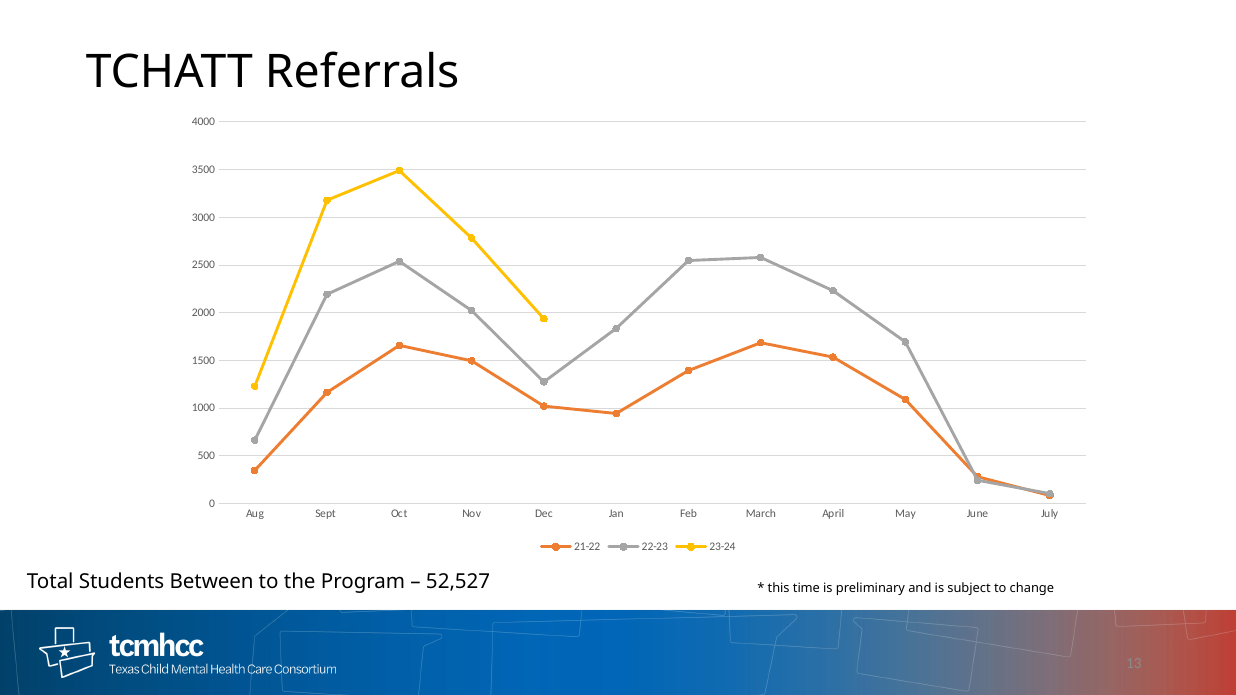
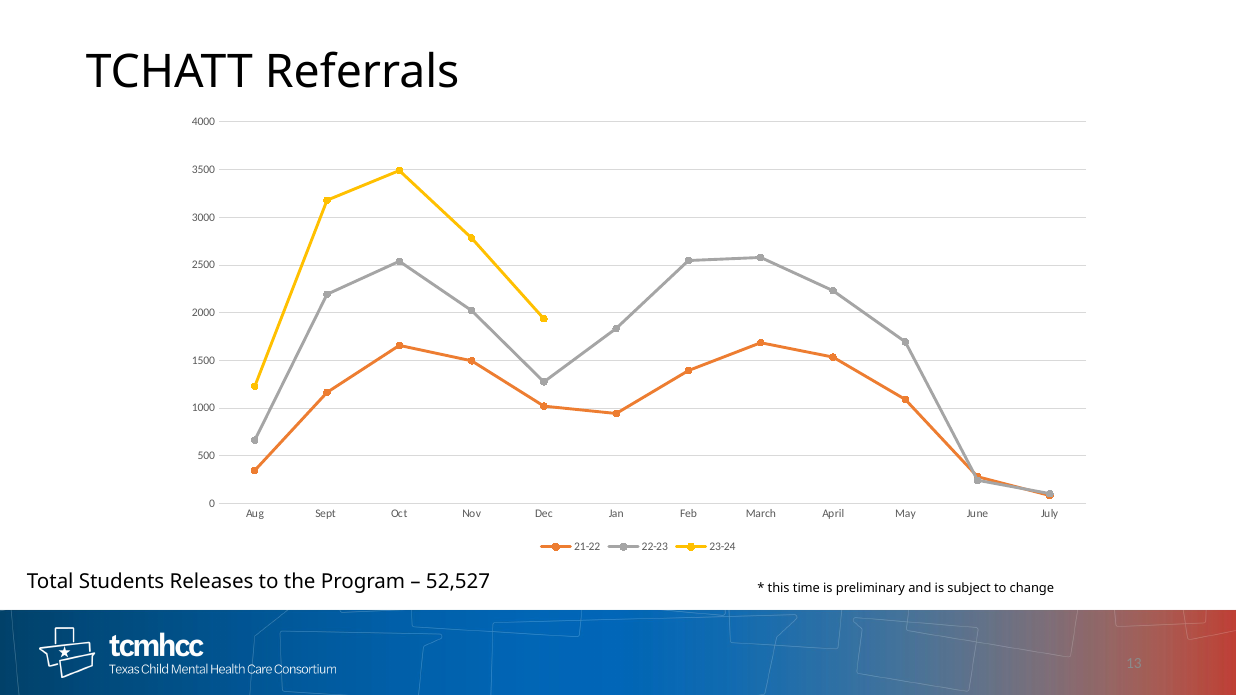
Between: Between -> Releases (212, 582)
